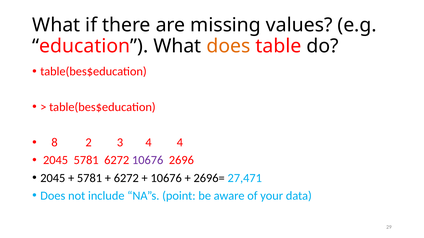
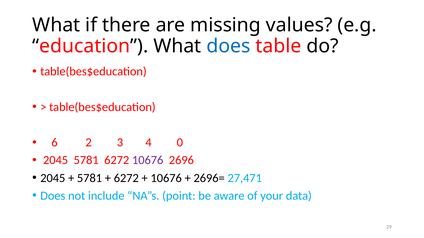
does colour: orange -> blue (228, 46)
8: 8 -> 6 (55, 143)
4 4: 4 -> 0 (180, 143)
